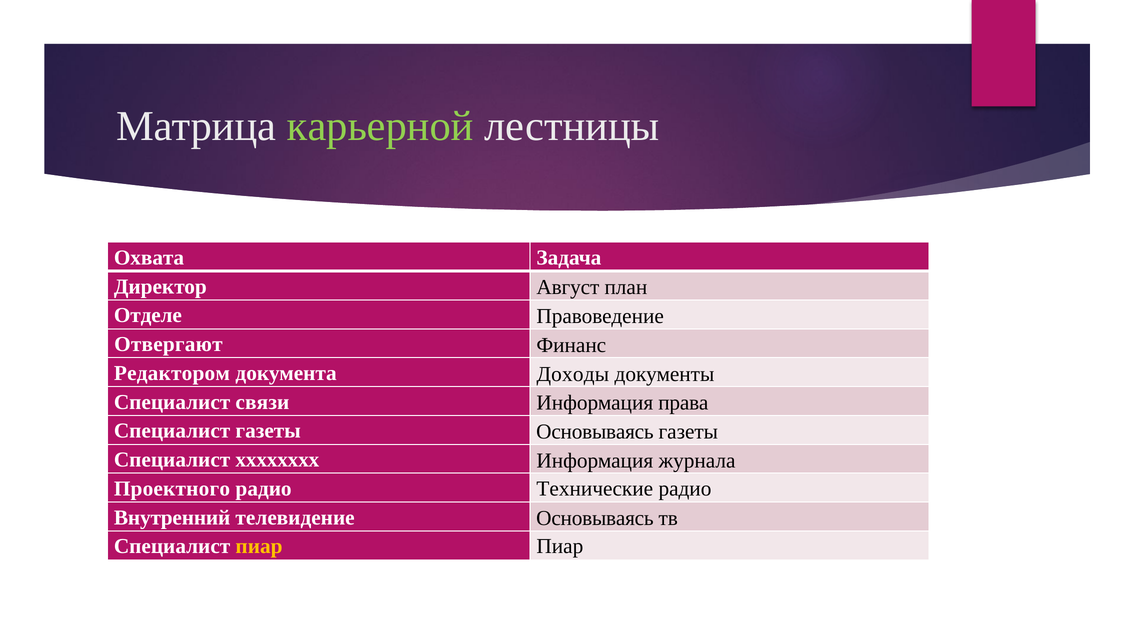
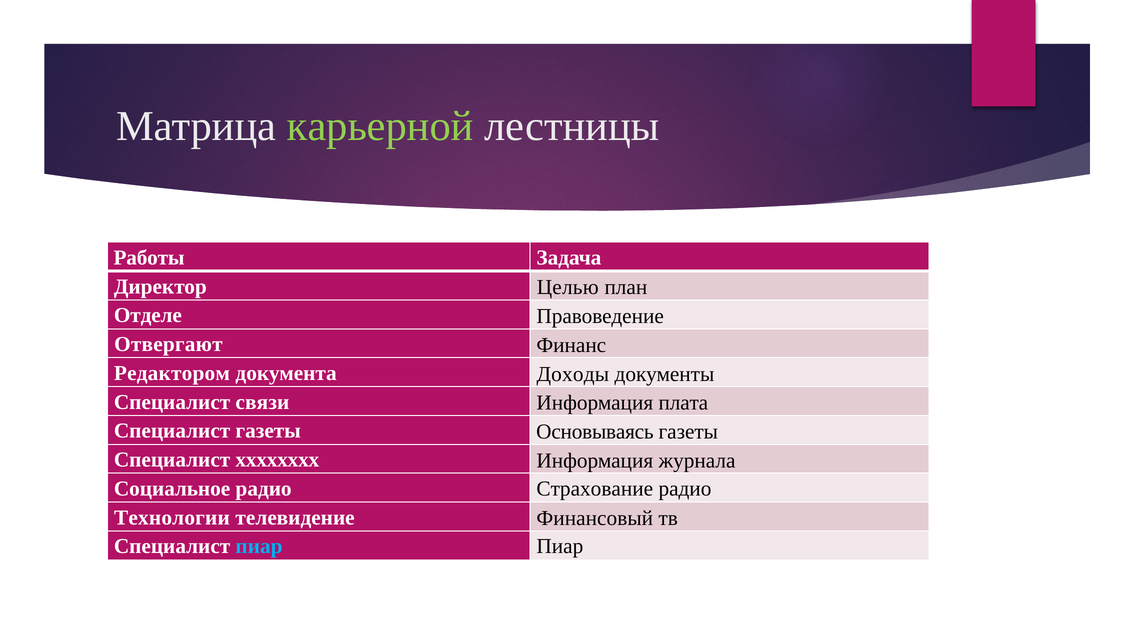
Охвата: Охвата -> Работы (149, 258)
Август: Август -> Целью (568, 288)
права: права -> плата (683, 403)
Проектного: Проектного -> Социальное (172, 489)
Технические: Технические -> Страхование (595, 489)
Внутренний: Внутренний -> Технологии (172, 518)
телевидение Основываясь: Основываясь -> Финансовый (595, 519)
пиар colour: yellow -> light blue (259, 547)
